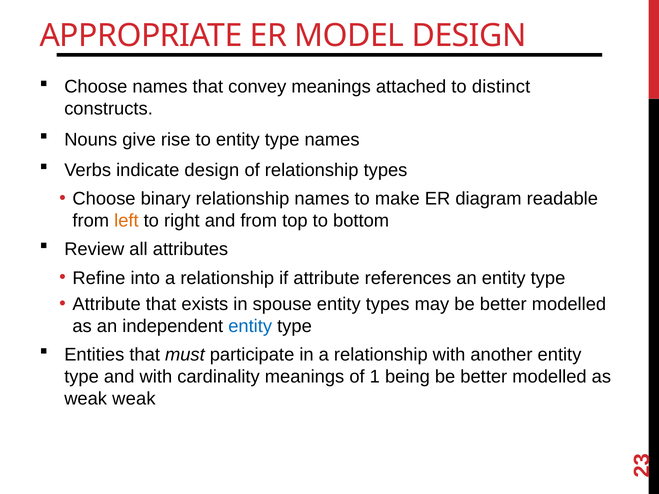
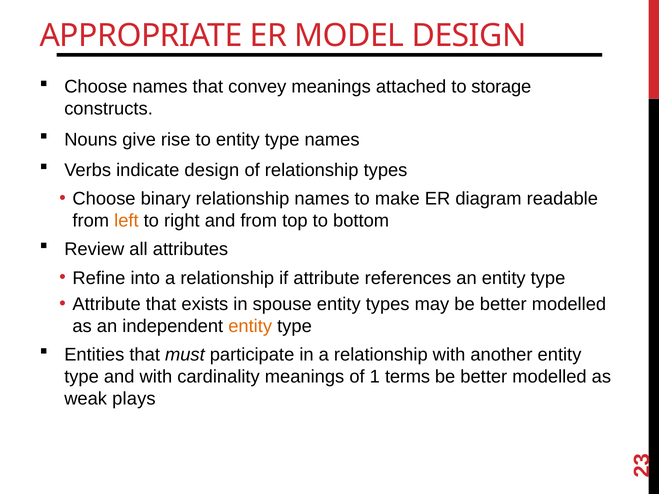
distinct: distinct -> storage (501, 87)
entity colour: blue -> orange (250, 326)
being: being -> terms (408, 377)
weak weak: weak -> plays (134, 399)
